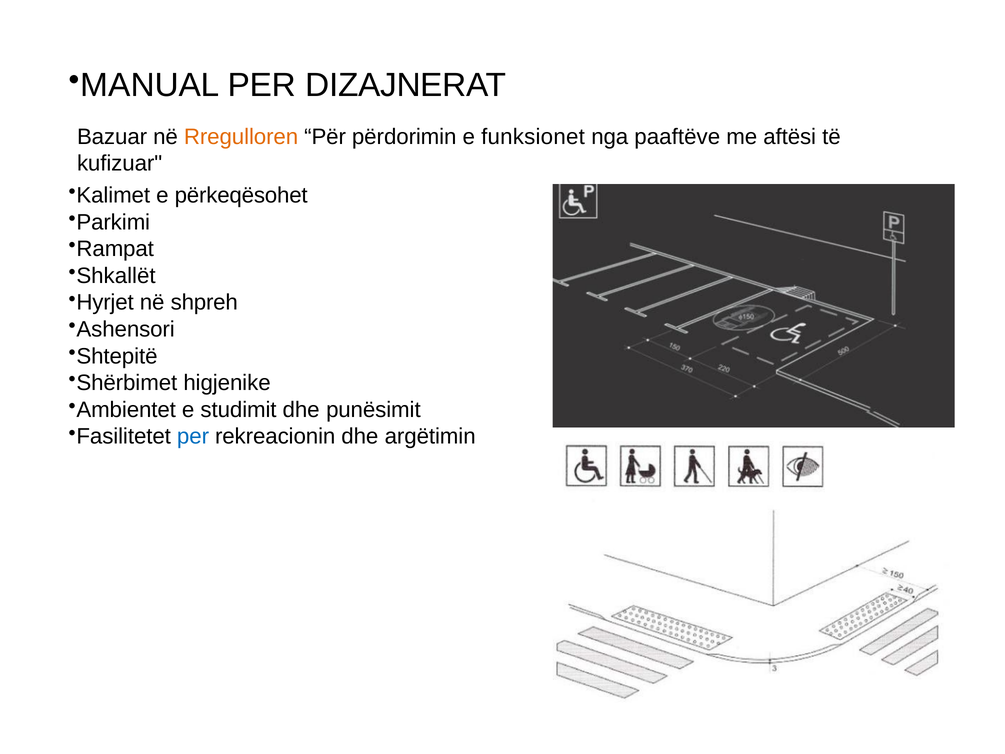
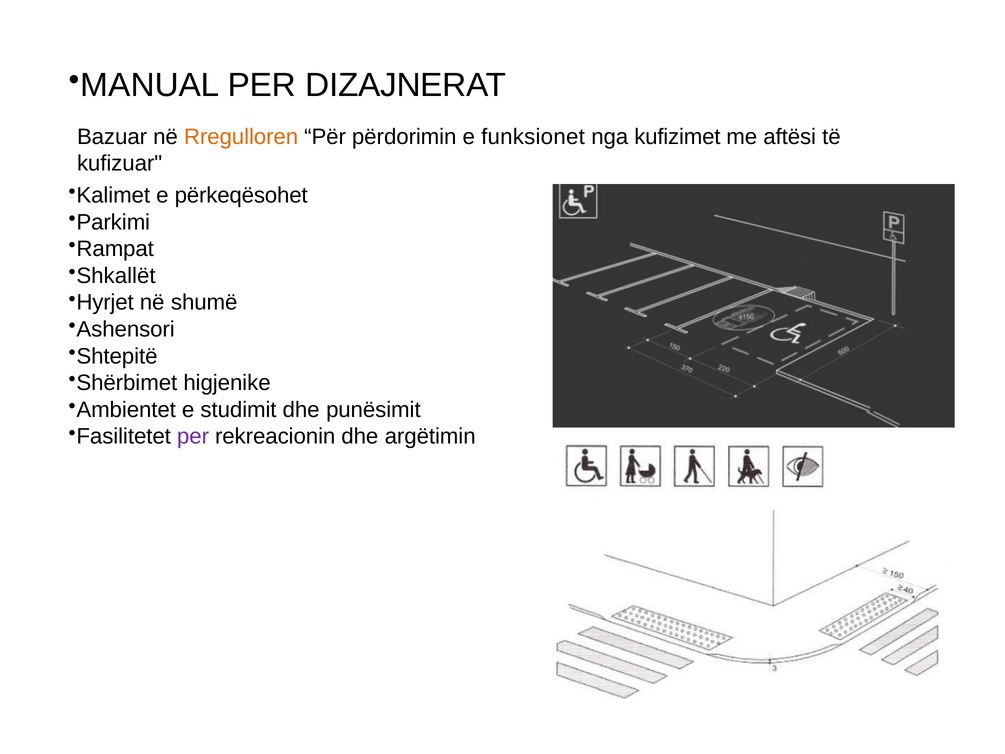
paaftëve: paaftëve -> kufizimet (677, 137)
shpreh: shpreh -> shumë (204, 302)
per colour: blue -> purple (193, 436)
